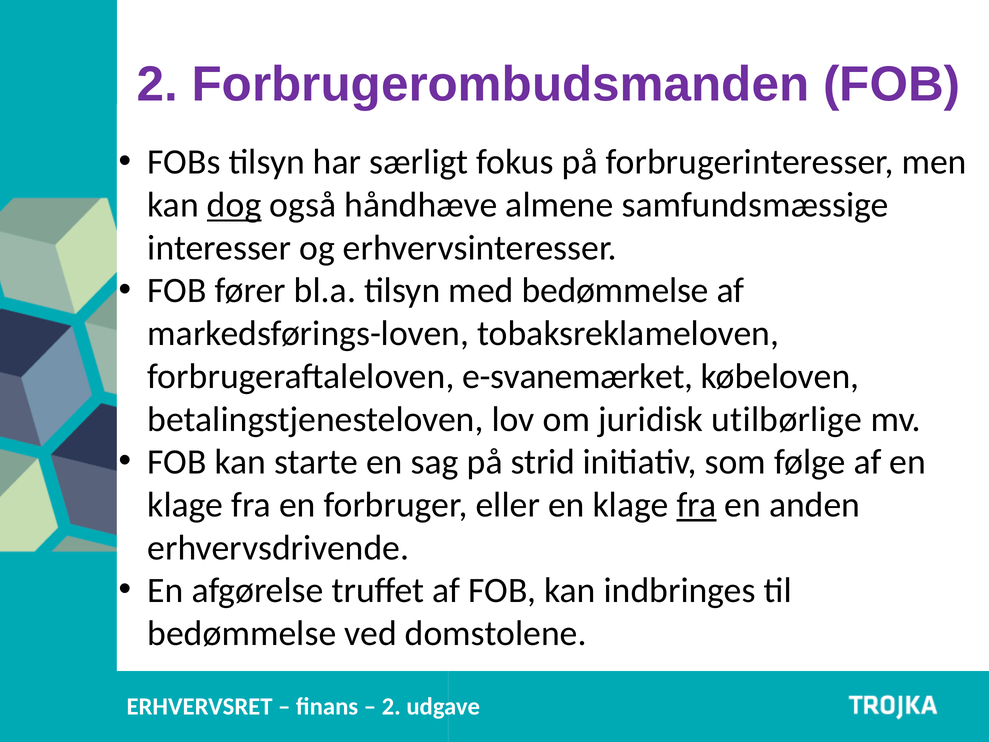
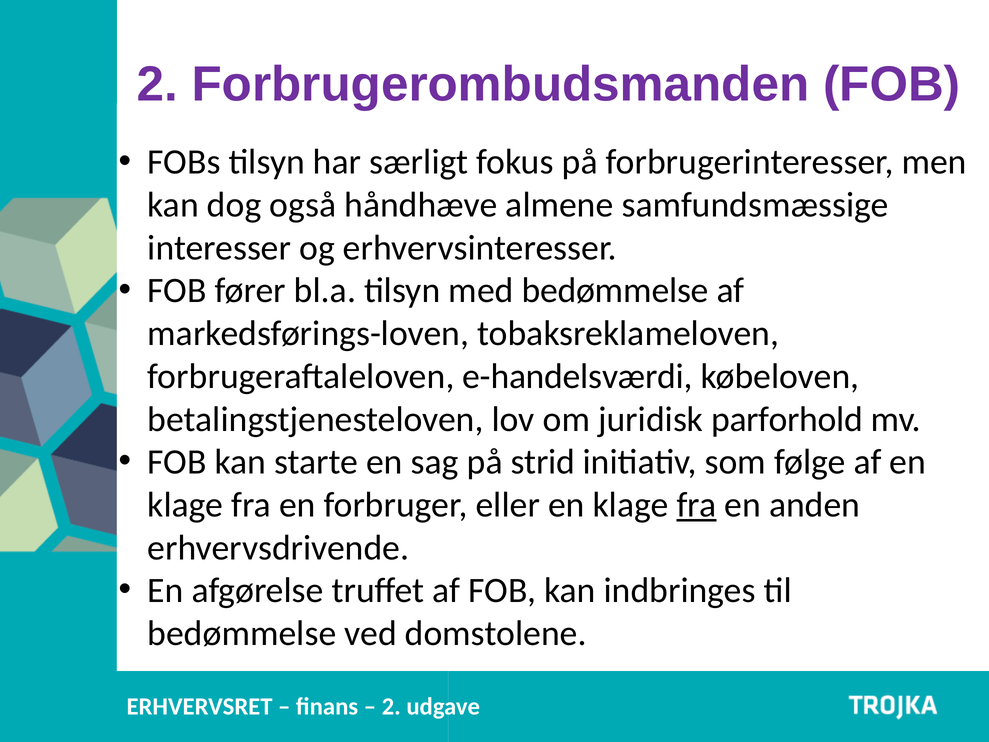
dog underline: present -> none (234, 205)
e-svanemærket: e-svanemærket -> e-handelsværdi (578, 376)
utilbørlige: utilbørlige -> parforhold (787, 419)
